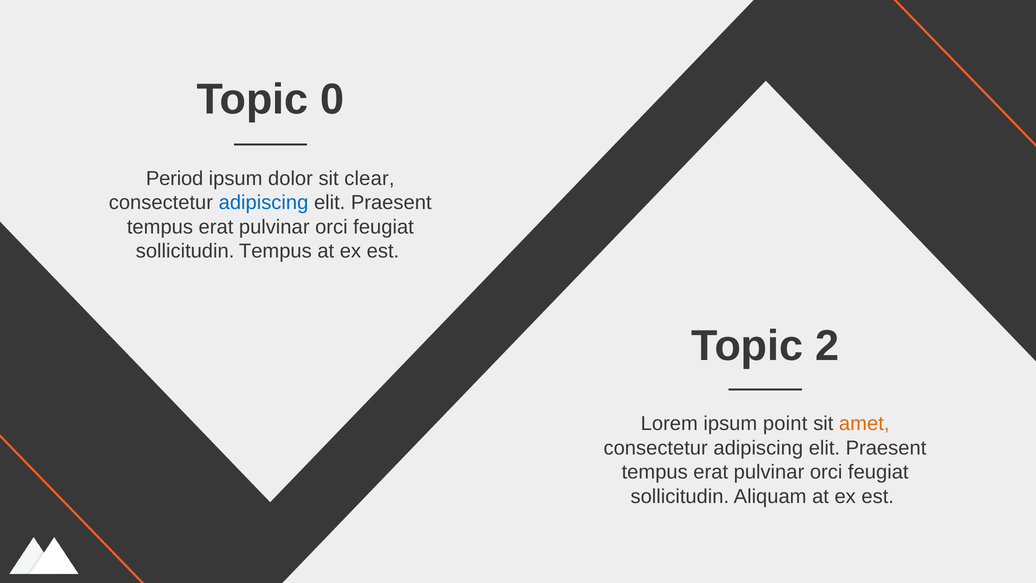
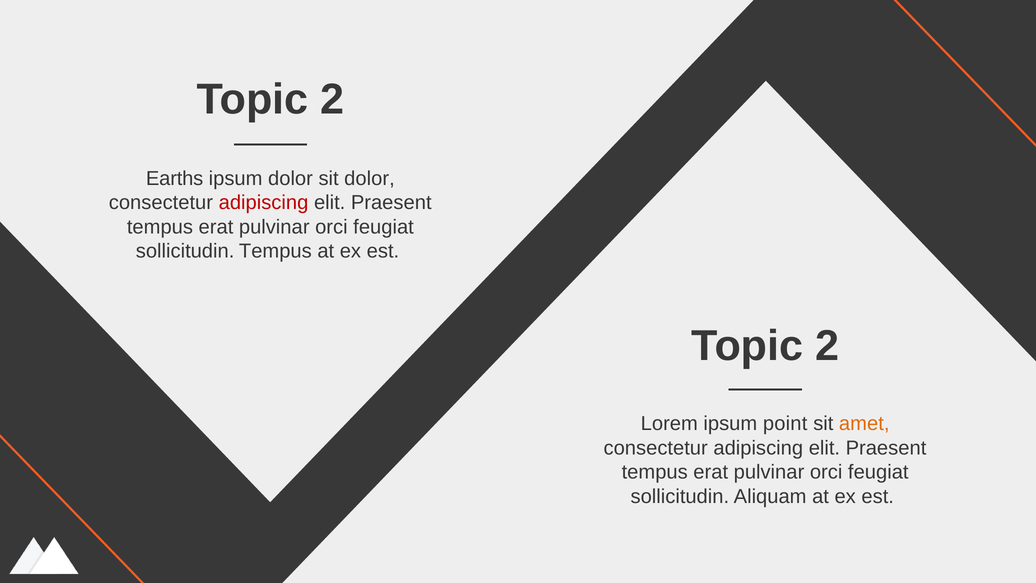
0: 0 -> 2 (332, 99)
Period: Period -> Earths (175, 178)
sit clear: clear -> dolor (369, 178)
adipiscing colour: blue -> red (264, 203)
